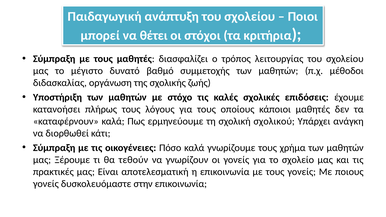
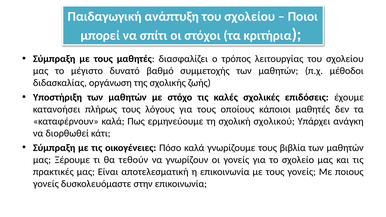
θέτει: θέτει -> σπίτι (154, 36)
χρήμα: χρήμα -> βιβλία (293, 148)
